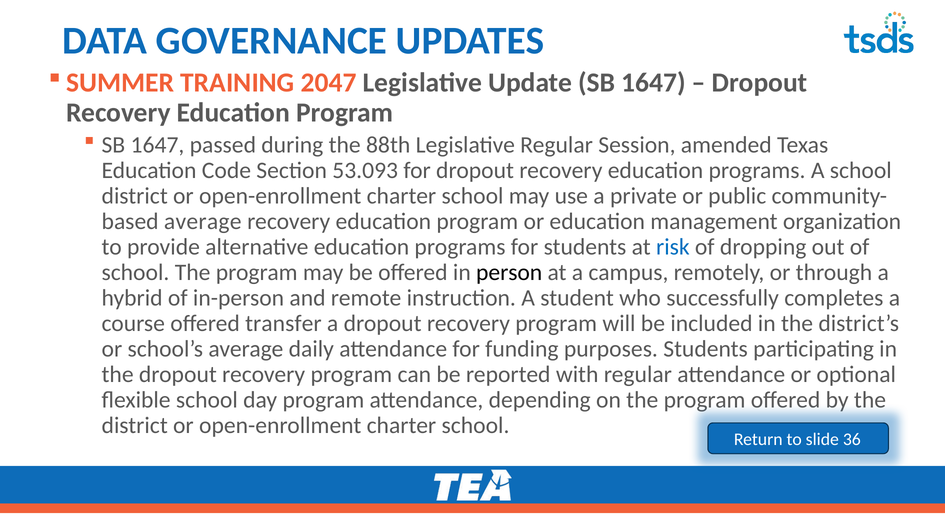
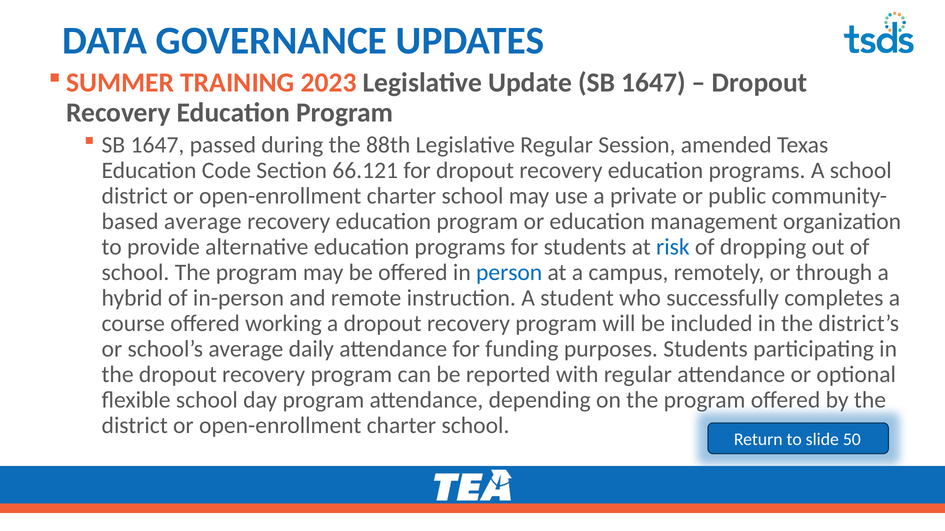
2047: 2047 -> 2023 (329, 83)
53.093: 53.093 -> 66.121 (365, 171)
person colour: black -> blue (509, 273)
transfer: transfer -> working (283, 324)
36: 36 -> 50 (852, 440)
